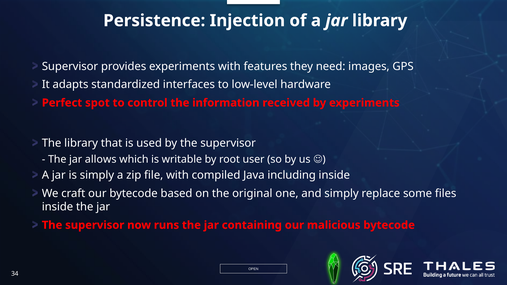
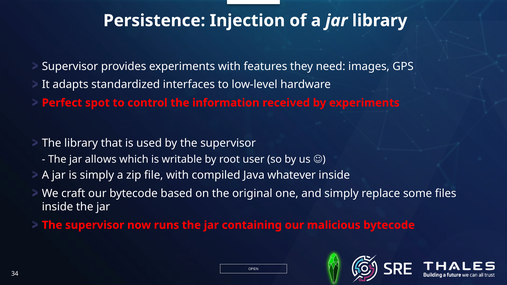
including: including -> whatever (292, 175)
